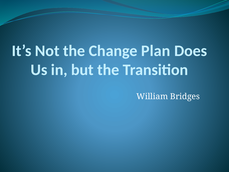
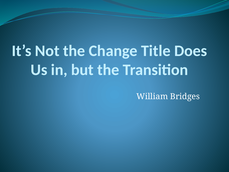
Plan: Plan -> Title (156, 51)
